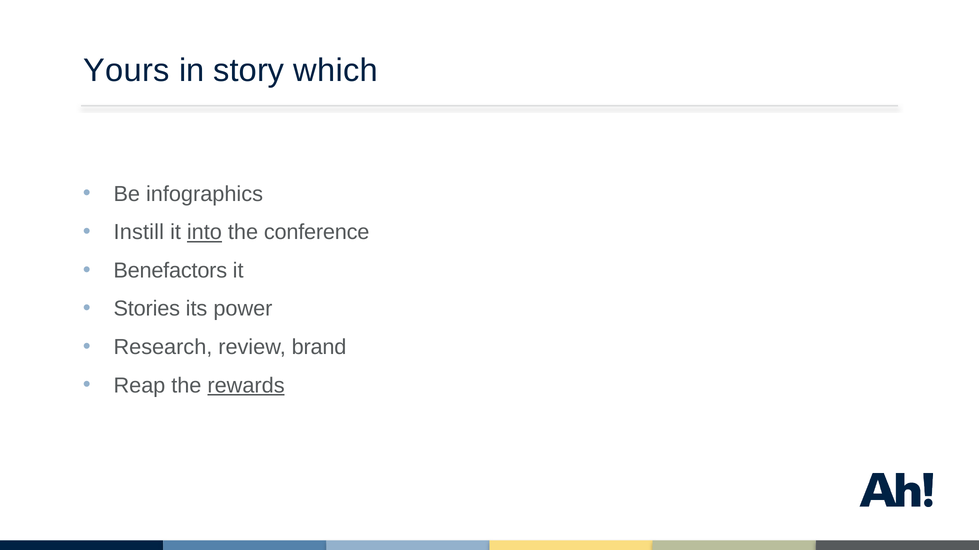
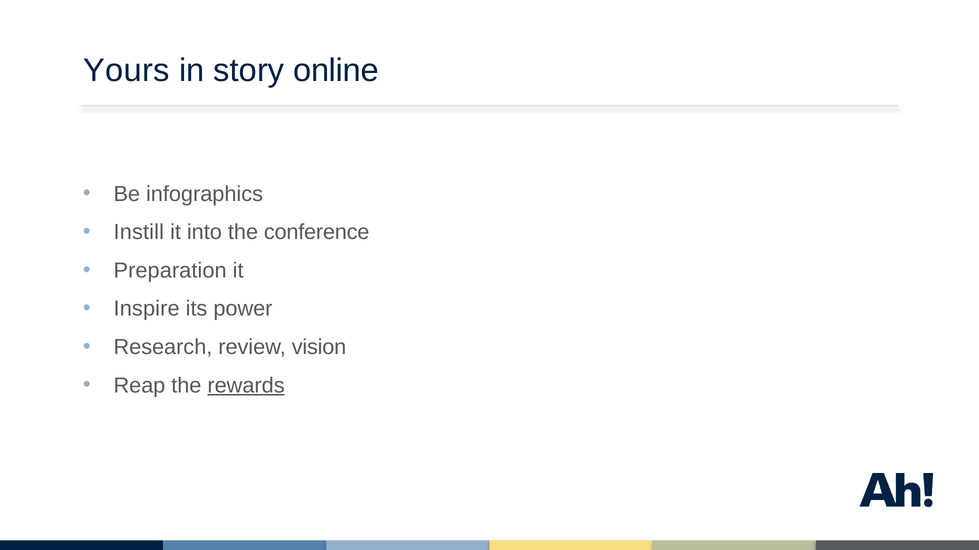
which: which -> online (336, 71)
into underline: present -> none (204, 233)
Benefactors: Benefactors -> Preparation (170, 271)
Stories: Stories -> Inspire (147, 309)
brand: brand -> vision (319, 348)
